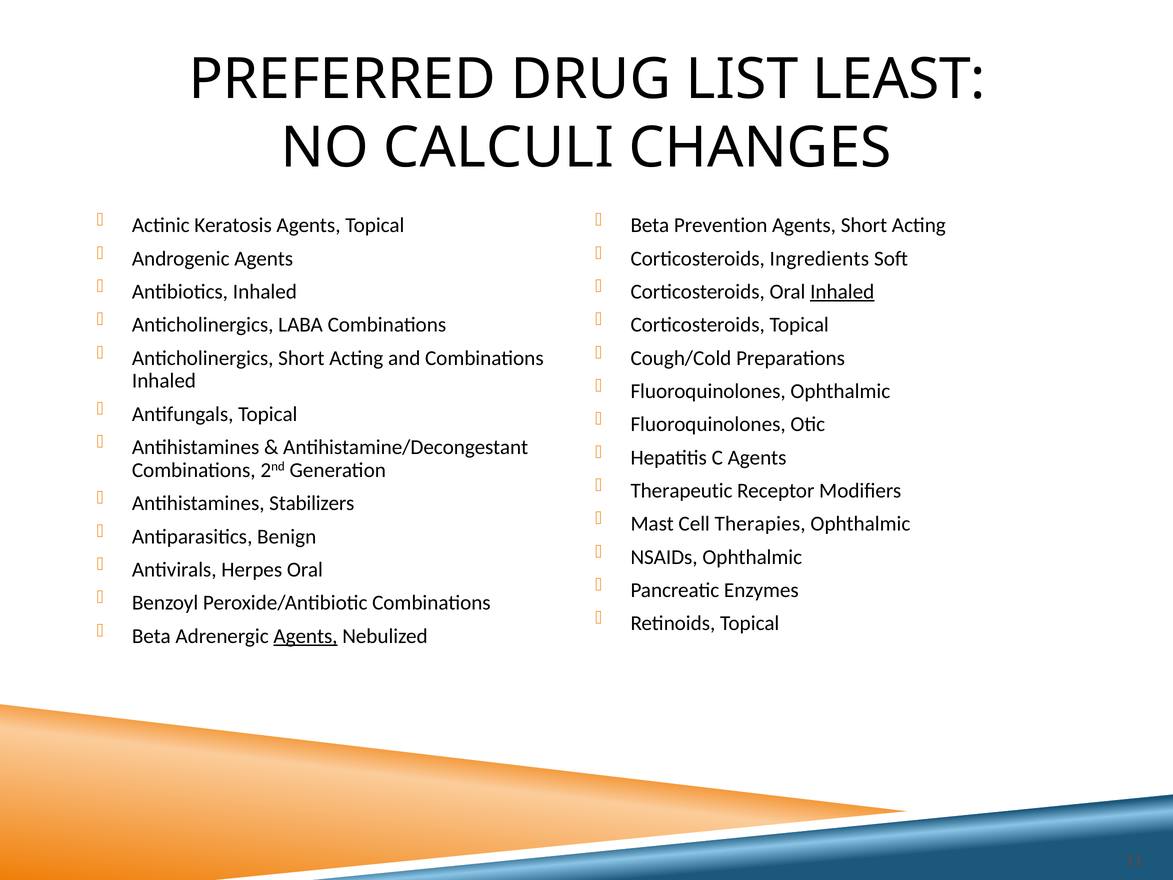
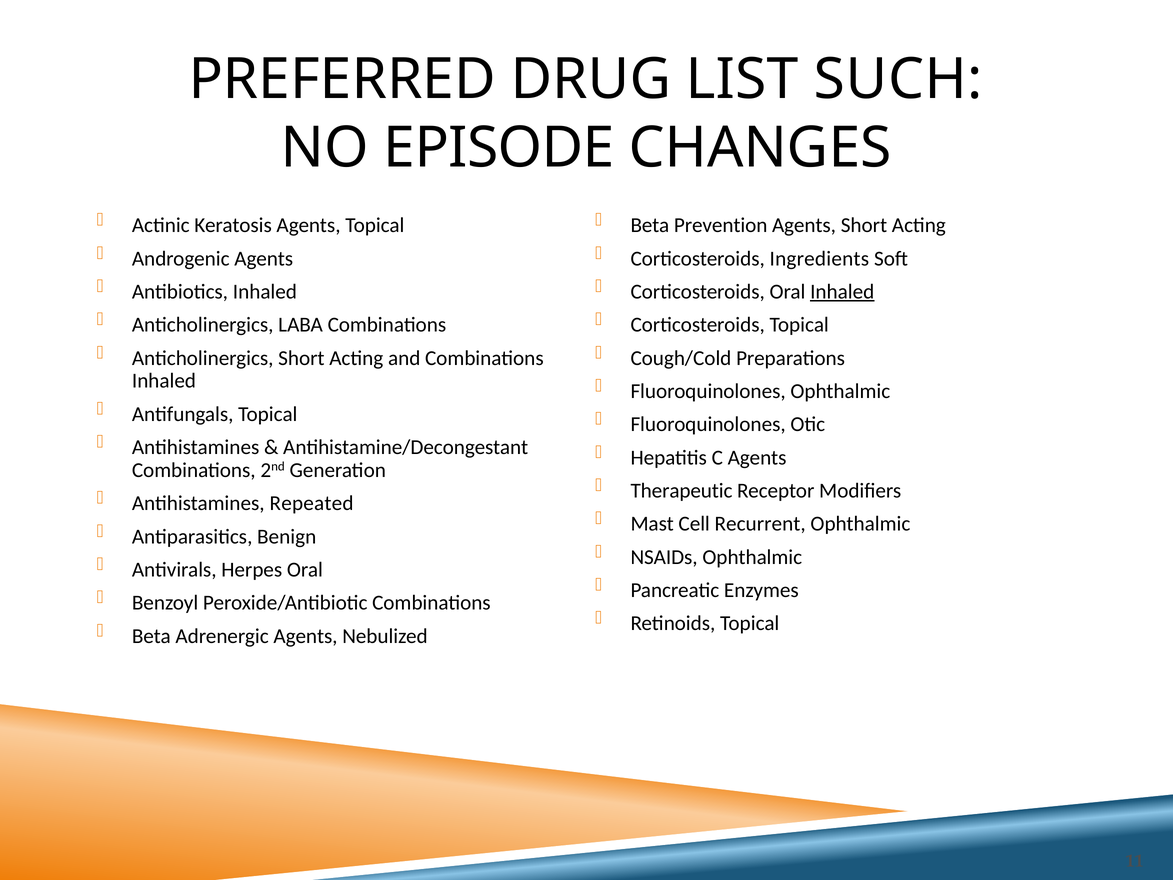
LEAST: LEAST -> SUCH (898, 79)
CALCULI: CALCULI -> EPISODE (499, 148)
Stabilizers: Stabilizers -> Repeated (312, 503)
Therapies: Therapies -> Recurrent (760, 524)
Agents underline: present -> none (305, 636)
